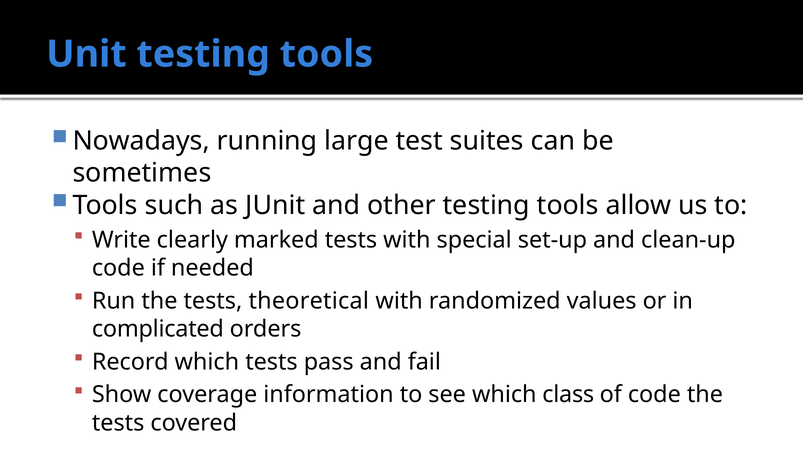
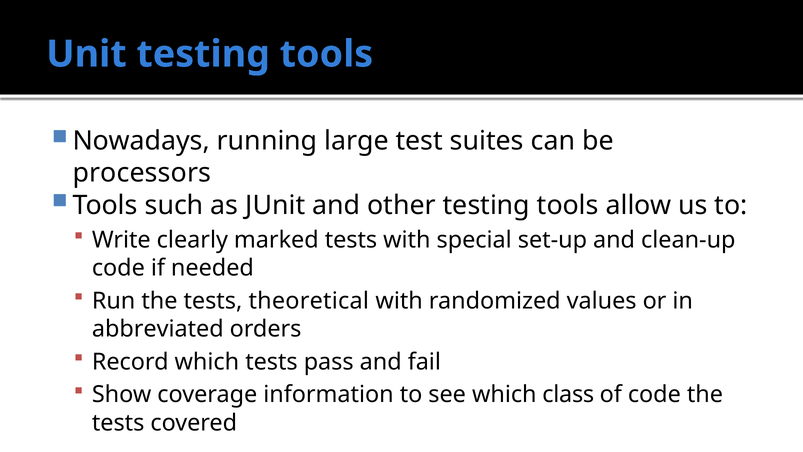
sometimes: sometimes -> processors (142, 173)
complicated: complicated -> abbreviated (158, 329)
